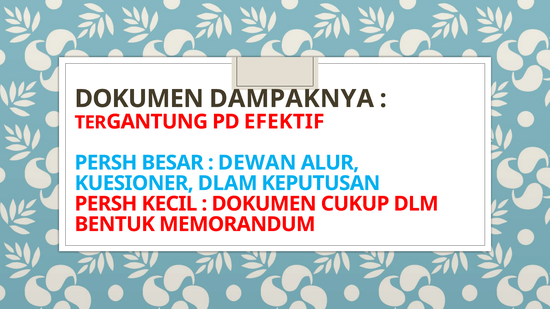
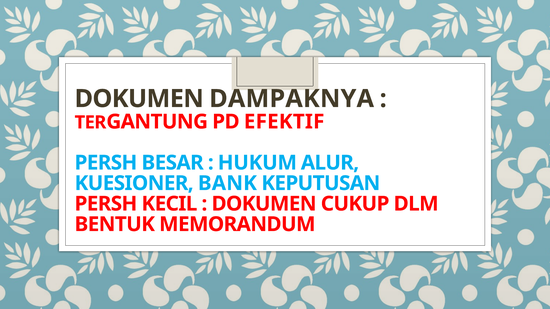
DEWAN: DEWAN -> HUKUM (257, 163)
DLAM: DLAM -> BANK (227, 183)
